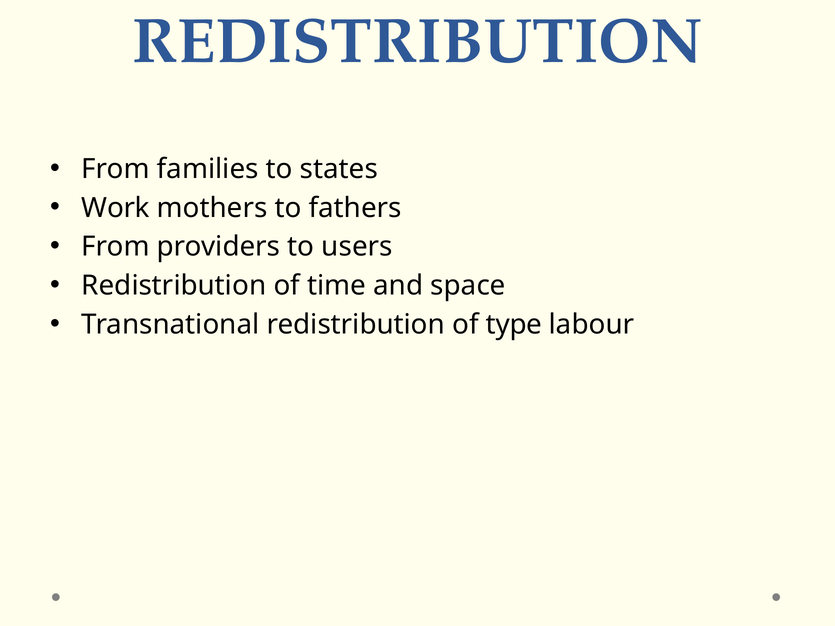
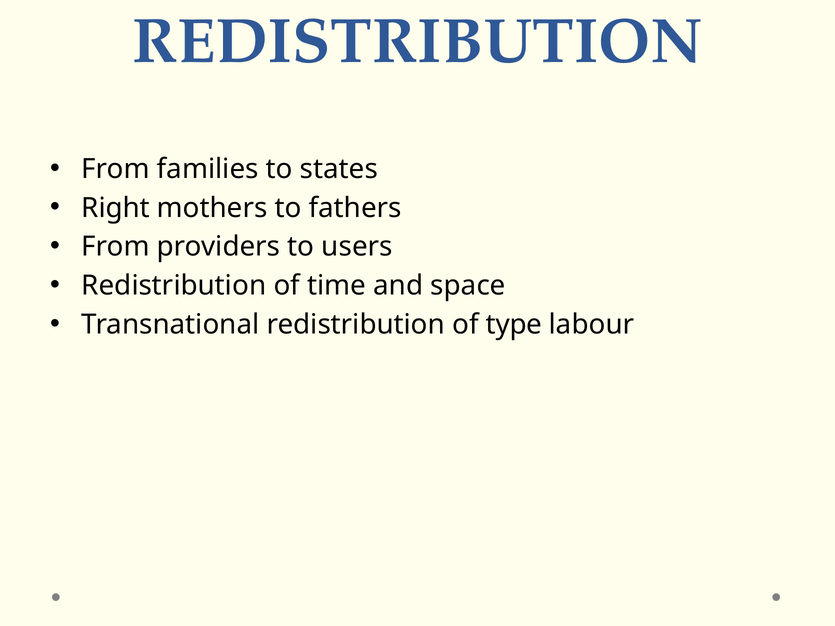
Work: Work -> Right (116, 208)
